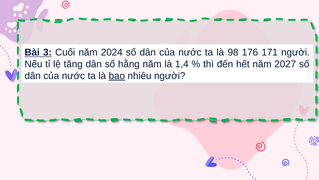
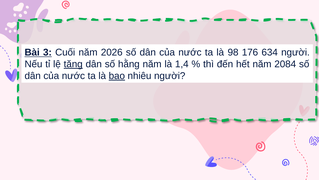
2024: 2024 -> 2026 (112, 52)
171: 171 -> 634 (270, 52)
tăng underline: none -> present (73, 64)
2027: 2027 -> 2084 (285, 64)
